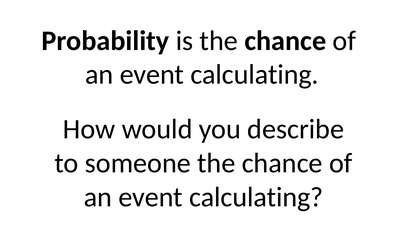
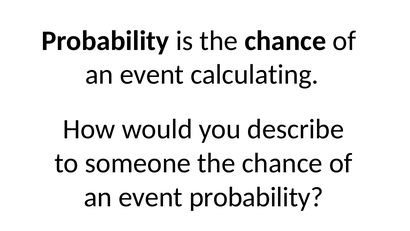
calculating: calculating -> probability (256, 197)
